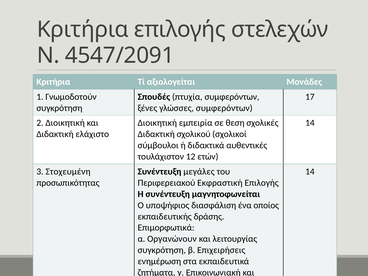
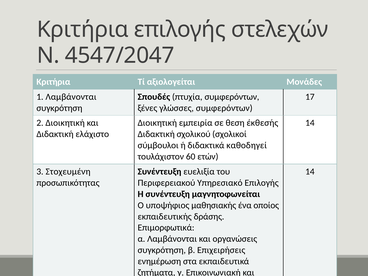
4547/2091: 4547/2091 -> 4547/2047 (120, 55)
1 Γνωμοδοτούν: Γνωμοδοτούν -> Λαμβάνονται (71, 97)
σχολικές: σχολικές -> έκθεσής (262, 123)
αυθεντικές: αυθεντικές -> καθοδηγεί (247, 145)
12: 12 -> 60 (191, 157)
μεγάλες: μεγάλες -> ευελιξία (199, 172)
Περιφερειακού Εκφραστική: Εκφραστική -> Υπηρεσιακό (220, 183)
διασφάλιση: διασφάλιση -> μαθησιακής (214, 205)
α Οργανώνουν: Οργανώνουν -> Λαμβάνονται (172, 239)
λειτουργίας: λειτουργίας -> οργανώσεις (235, 239)
